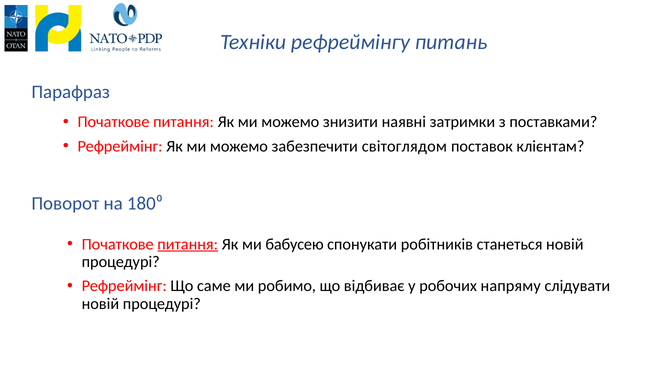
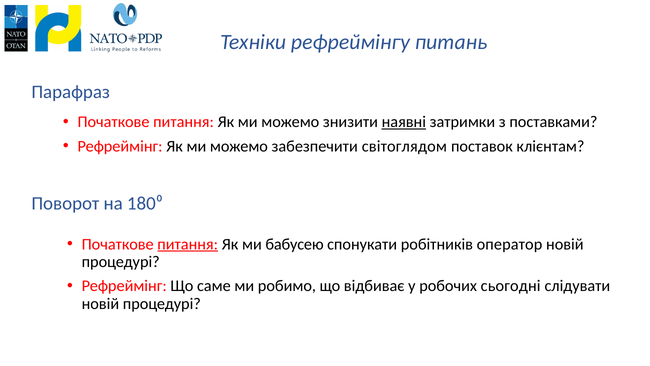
наявні underline: none -> present (404, 122)
станеться: станеться -> оператор (509, 244)
напряму: напряму -> сьогодні (511, 286)
